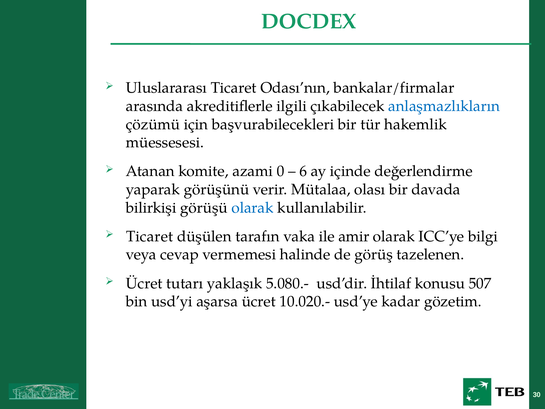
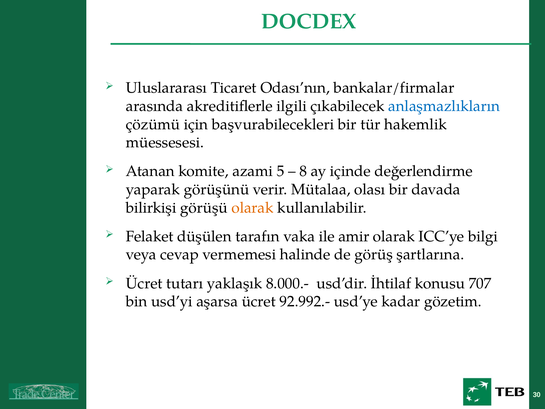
0: 0 -> 5 (281, 171)
6: 6 -> 8 (303, 171)
olarak colour: blue -> orange (252, 208)
Ticaret: Ticaret -> Felaket (150, 236)
tazelenen: tazelenen -> şartlarına (430, 254)
5.080.-: 5.080.- -> 8.000.- (288, 283)
507: 507 -> 707 (480, 283)
10.020.-: 10.020.- -> 92.992.- (305, 301)
